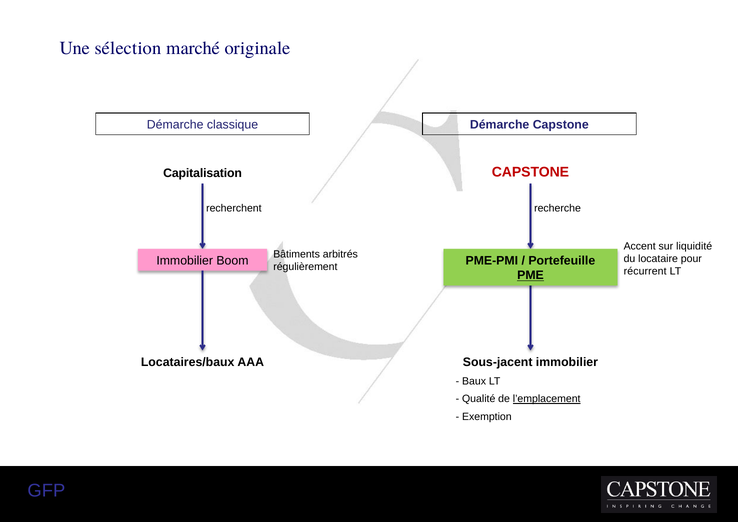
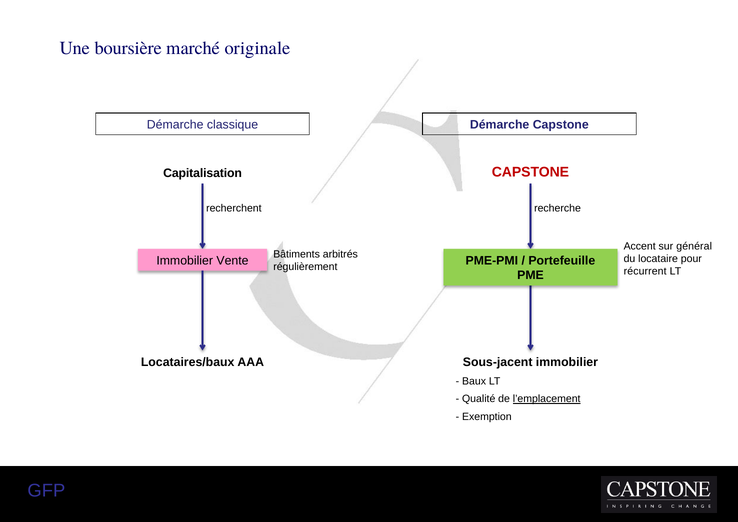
sélection: sélection -> boursière (128, 48)
liquidité: liquidité -> général (694, 246)
Boom: Boom -> Vente (232, 261)
PME underline: present -> none (530, 275)
